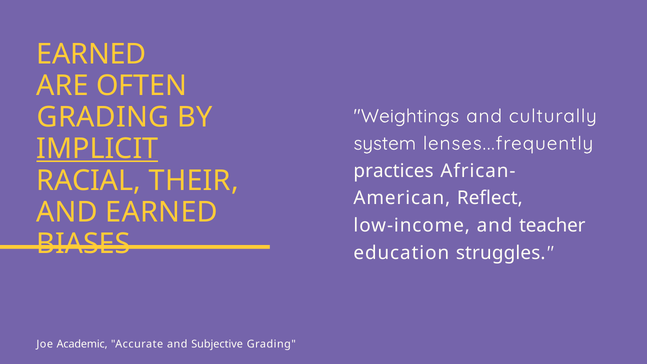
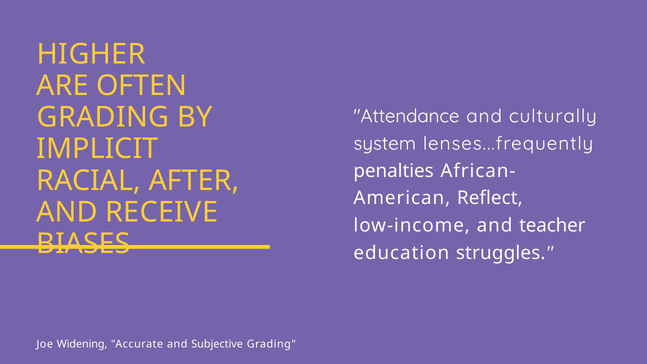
EARNED: EARNED -> HIGHER (91, 54)
Weightings: Weightings -> Attendance (406, 116)
IMPLICIT underline: present -> none (97, 149)
practices: practices -> penalties (394, 171)
THEIR: THEIR -> AFTER (194, 181)
AND EARNED: EARNED -> RECEIVE (162, 212)
Academic: Academic -> Widening (82, 344)
